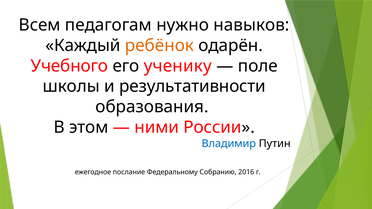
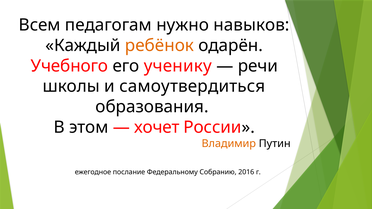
поле: поле -> речи (258, 66)
результативности: результативности -> самоутвердиться (192, 86)
ними: ними -> хочет (157, 127)
Владимир colour: blue -> orange (229, 144)
